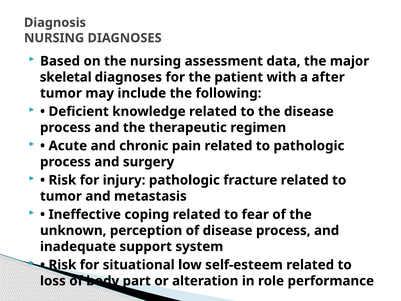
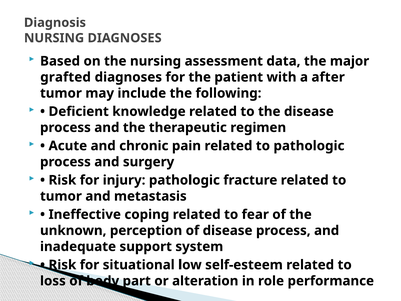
skeletal: skeletal -> grafted (66, 77)
